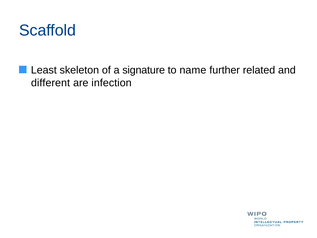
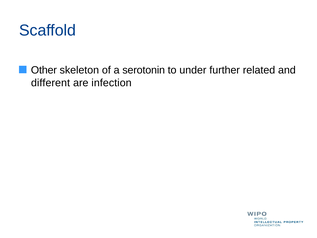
Least: Least -> Other (44, 70)
signature: signature -> serotonin (144, 70)
name: name -> under (193, 70)
